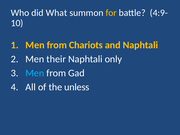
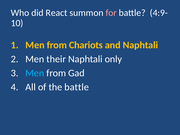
What: What -> React (57, 13)
for colour: yellow -> pink (111, 13)
the unless: unless -> battle (77, 87)
